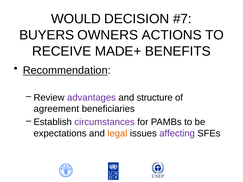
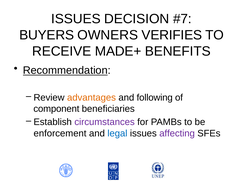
WOULD: WOULD -> ISSUES (76, 19)
ACTIONS: ACTIONS -> VERIFIES (172, 35)
advantages colour: purple -> orange (91, 98)
structure: structure -> following (155, 98)
agreement: agreement -> component (56, 109)
expectations: expectations -> enforcement (60, 134)
legal colour: orange -> blue (117, 134)
